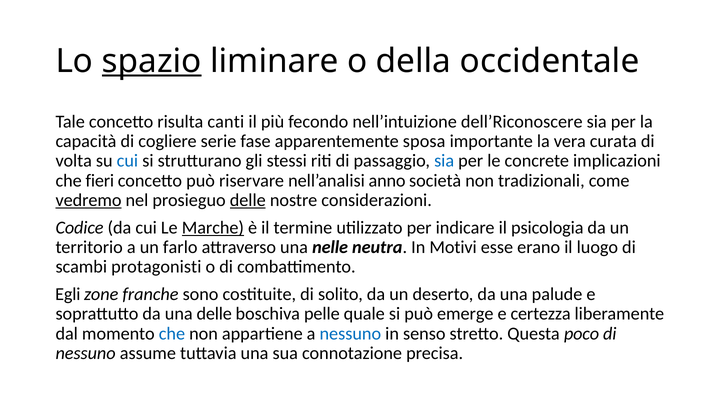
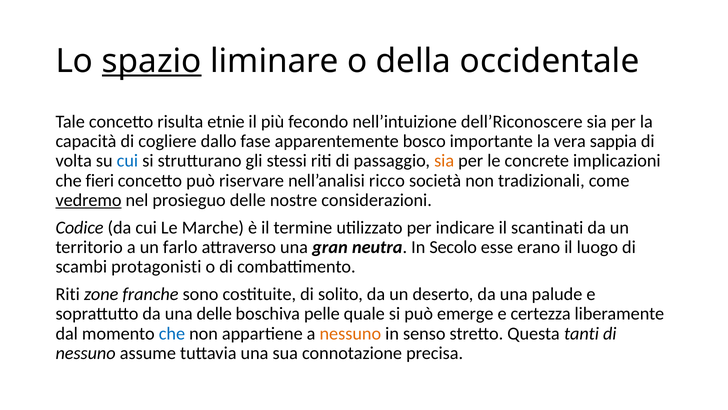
canti: canti -> etnie (226, 121)
serie: serie -> dallo (219, 141)
sposa: sposa -> bosco (424, 141)
curata: curata -> sappia (613, 141)
sia colour: blue -> orange (444, 161)
anno: anno -> ricco (387, 180)
delle underline: present -> none (248, 200)
Marche underline: present -> none (213, 227)
psicologia: psicologia -> scantinati (547, 227)
nelle: nelle -> gran (330, 247)
Motivi: Motivi -> Secolo (453, 247)
Egli: Egli -> Riti (68, 294)
nessuno colour: blue -> orange (350, 333)
poco: poco -> tanti (581, 333)
